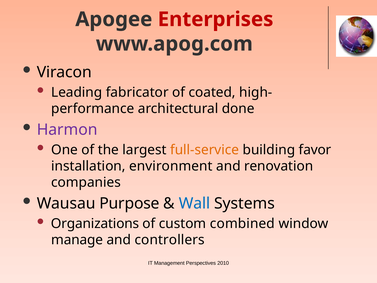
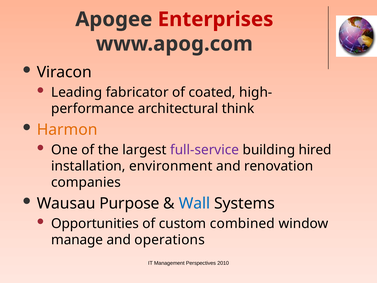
done: done -> think (238, 109)
Harmon colour: purple -> orange (67, 129)
full-service colour: orange -> purple (205, 150)
favor: favor -> hired (315, 150)
Organizations: Organizations -> Opportunities (95, 223)
controllers: controllers -> operations (170, 240)
